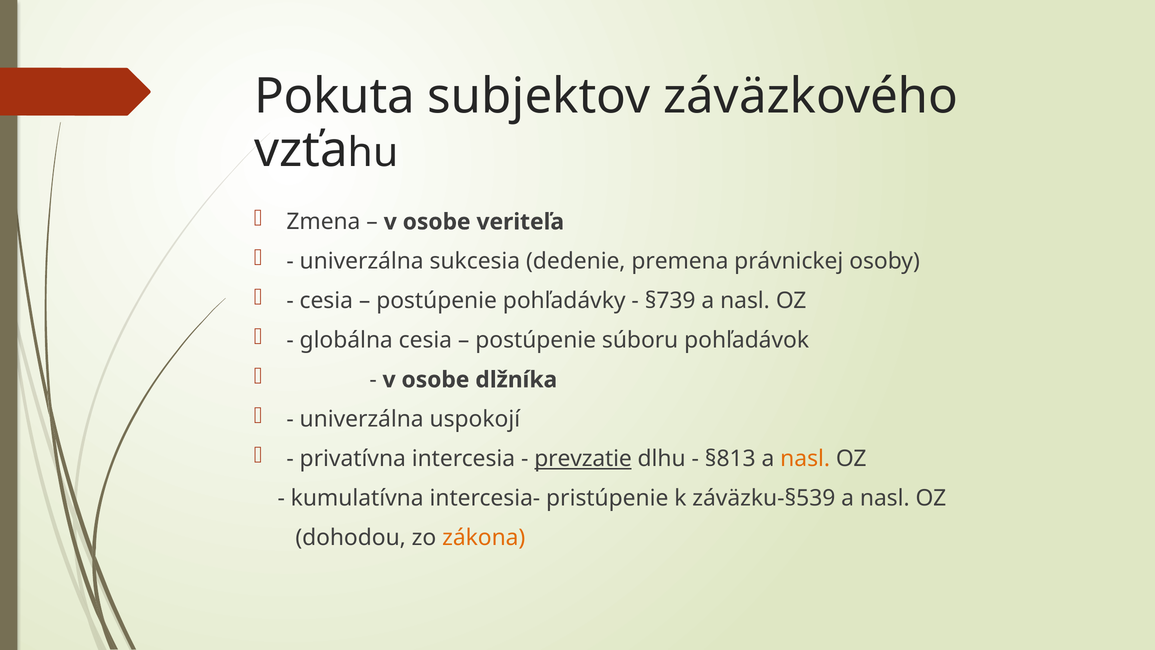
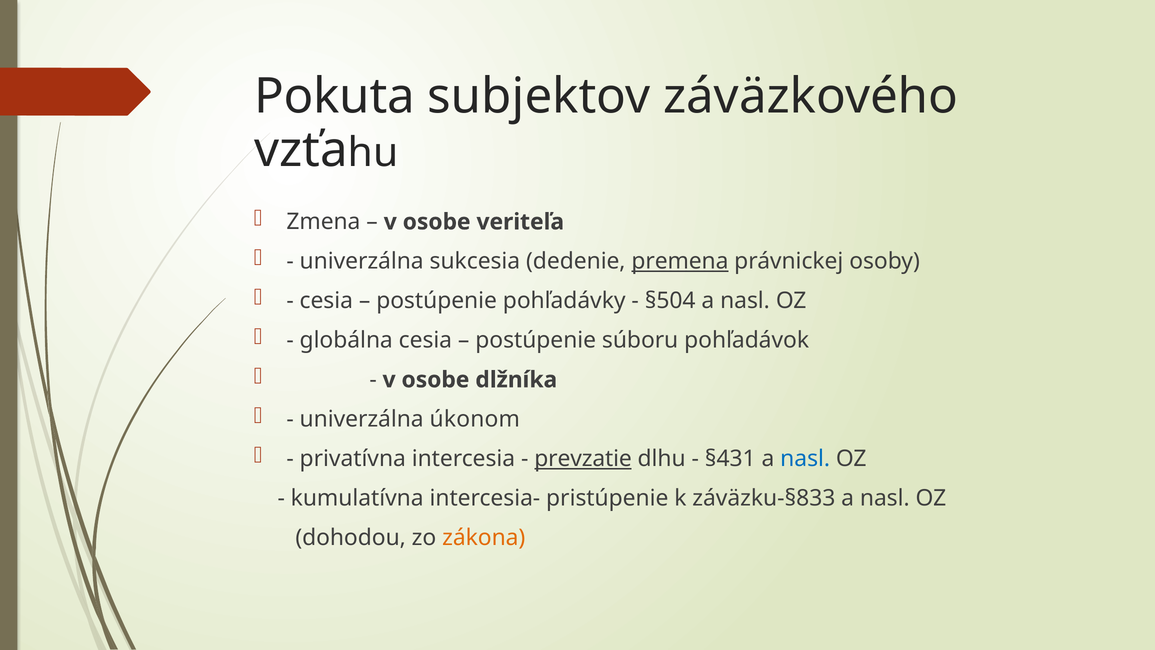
premena underline: none -> present (680, 261)
§739: §739 -> §504 (670, 301)
uspokojí: uspokojí -> úkonom (475, 419)
§813: §813 -> §431 (730, 459)
nasl colour: orange -> blue (805, 459)
záväzku-§539: záväzku-§539 -> záväzku-§833 (764, 498)
